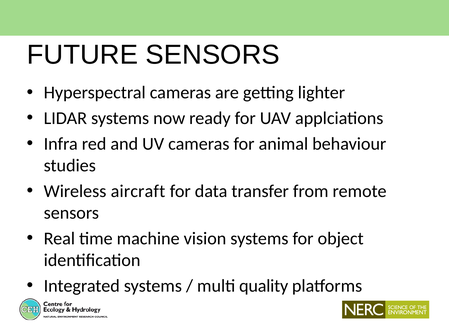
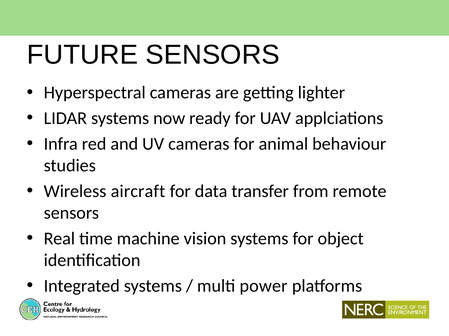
quality: quality -> power (264, 287)
